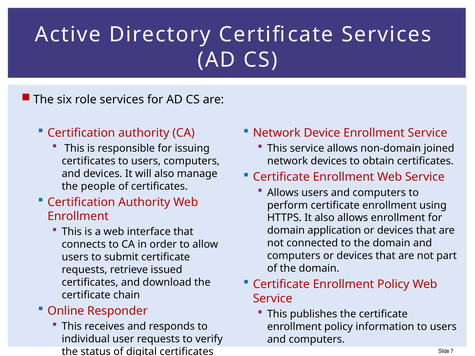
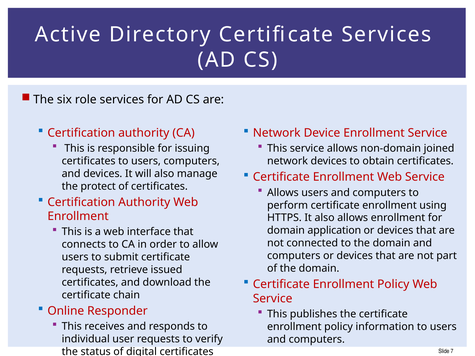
people: people -> protect (98, 186)
